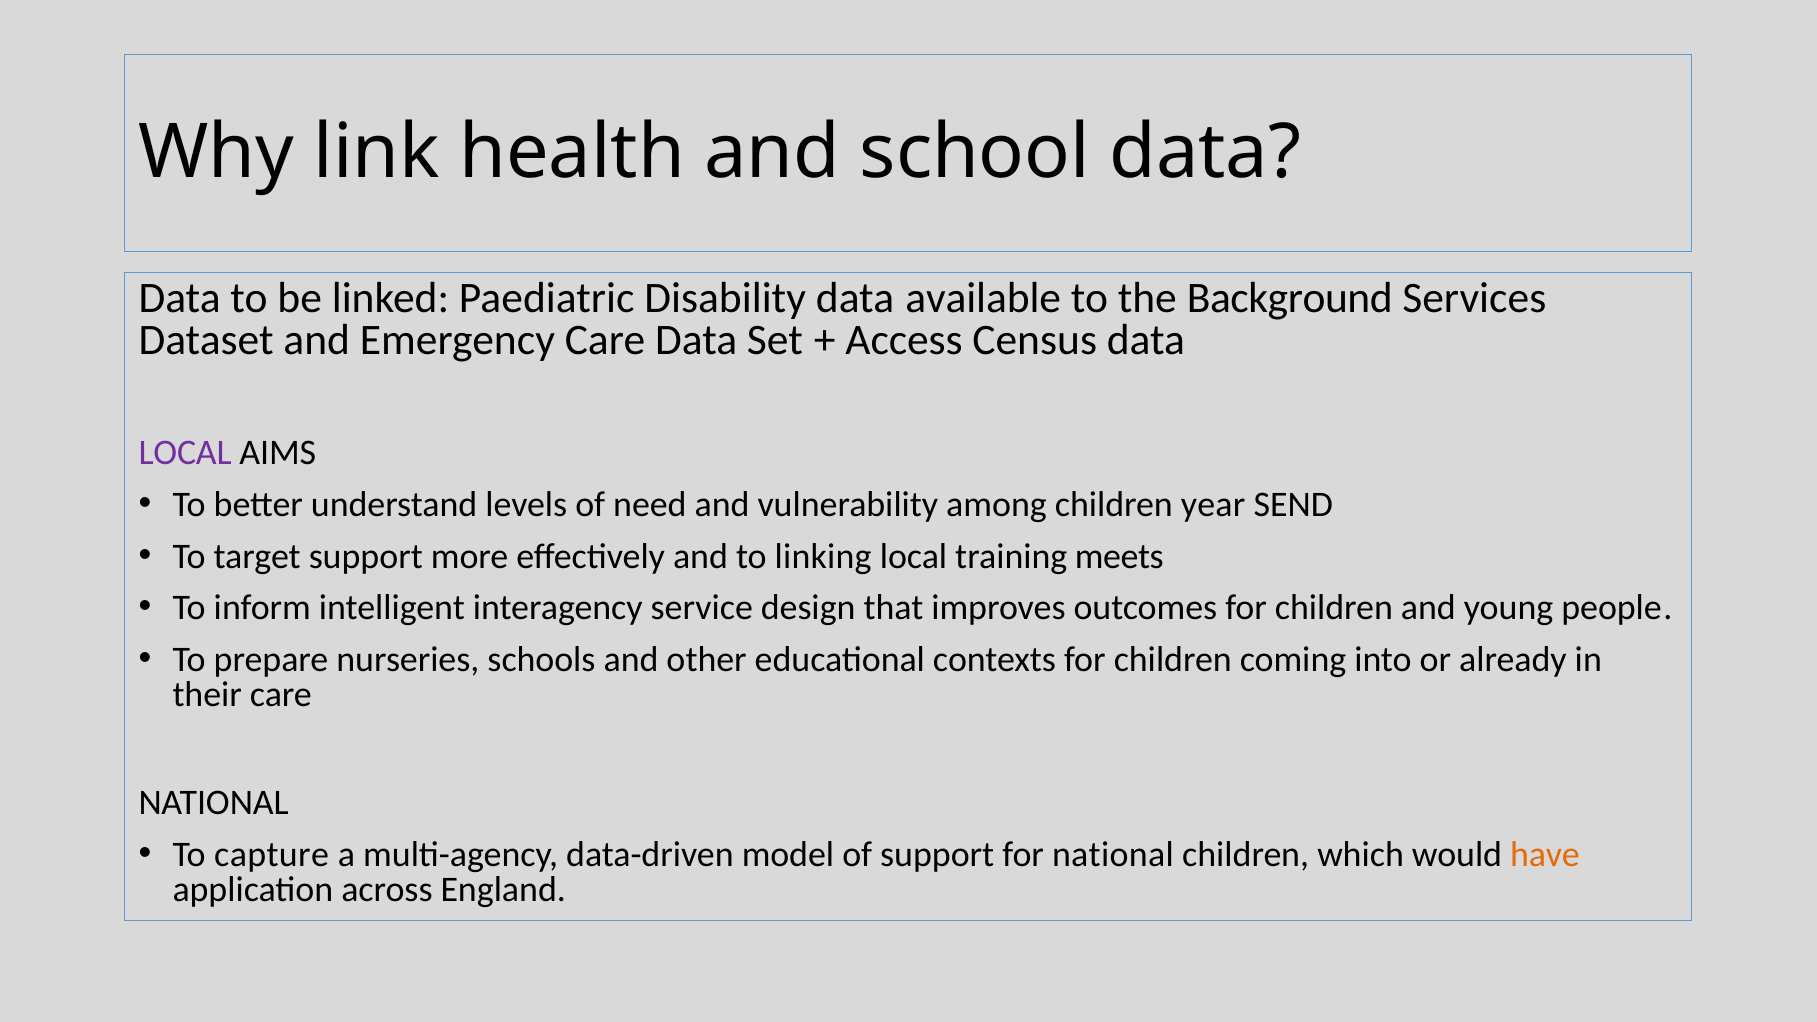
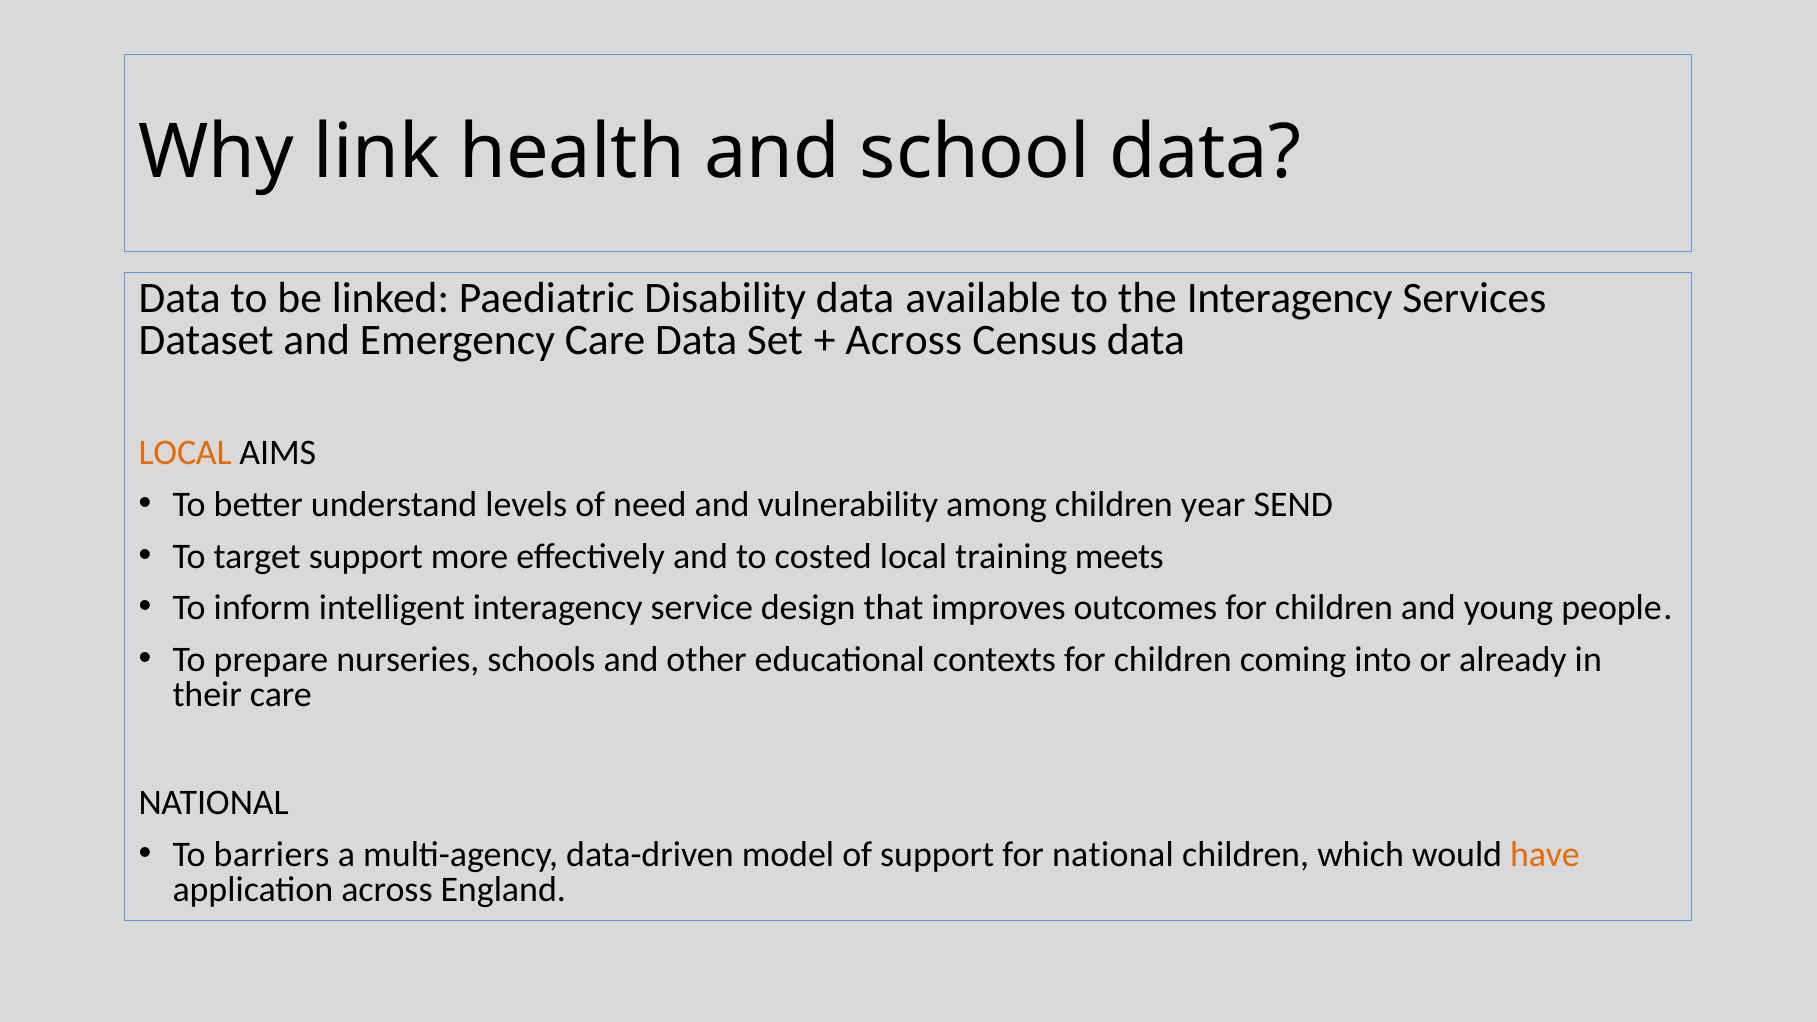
the Background: Background -> Interagency (1290, 298)
Access: Access -> Across (904, 341)
LOCAL colour: purple -> orange (185, 452)
linking: linking -> costed (823, 556)
capture: capture -> barriers (272, 855)
